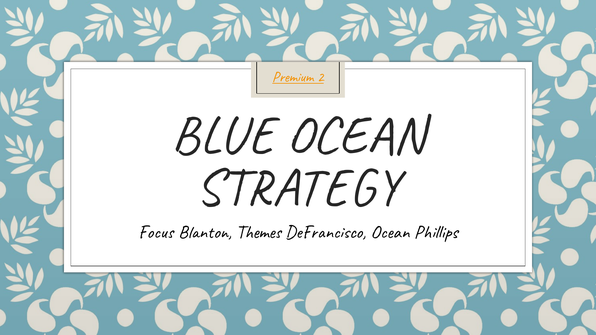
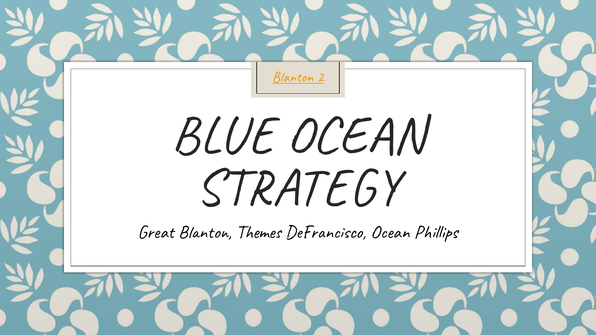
Premium: Premium -> Blanton (293, 77)
Focus: Focus -> Great (156, 232)
